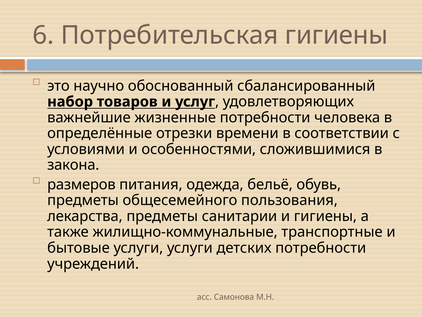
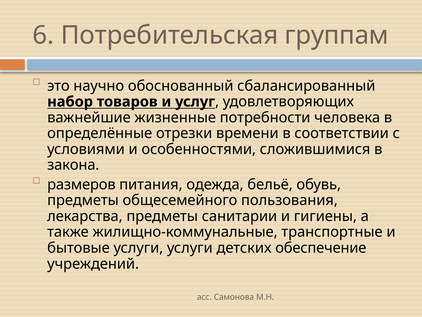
Потребительская гигиены: гигиены -> группам (337, 35)
детских потребности: потребности -> обеспечение (321, 248)
